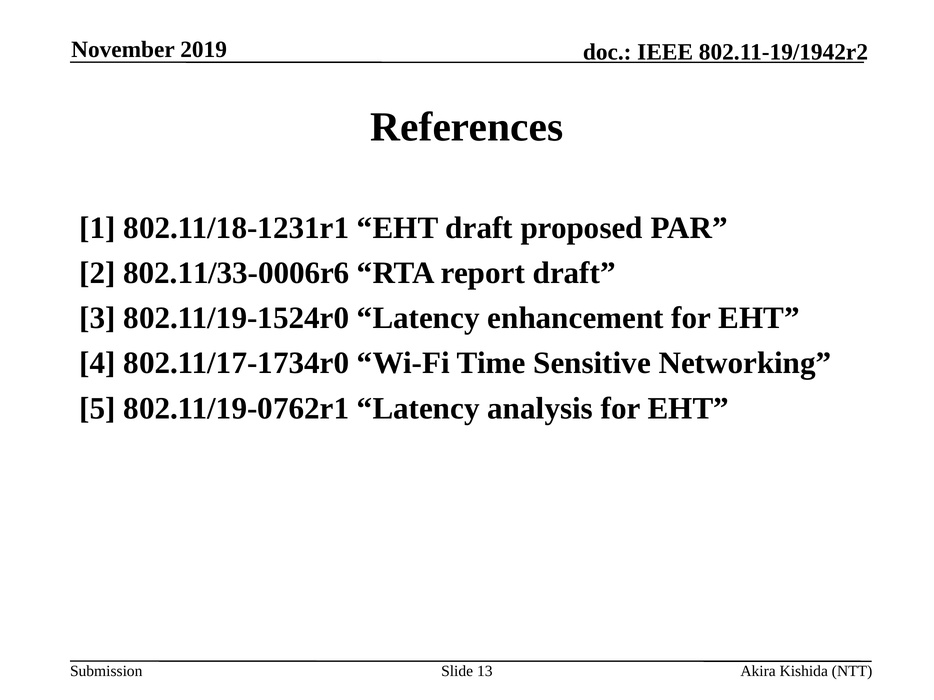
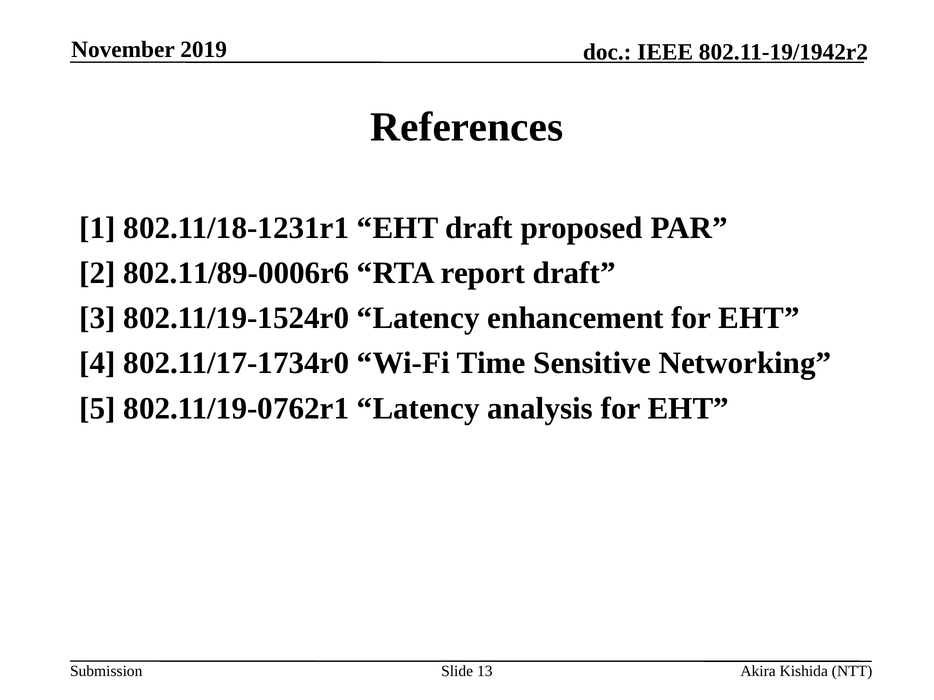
802.11/33-0006r6: 802.11/33-0006r6 -> 802.11/89-0006r6 (236, 273)
